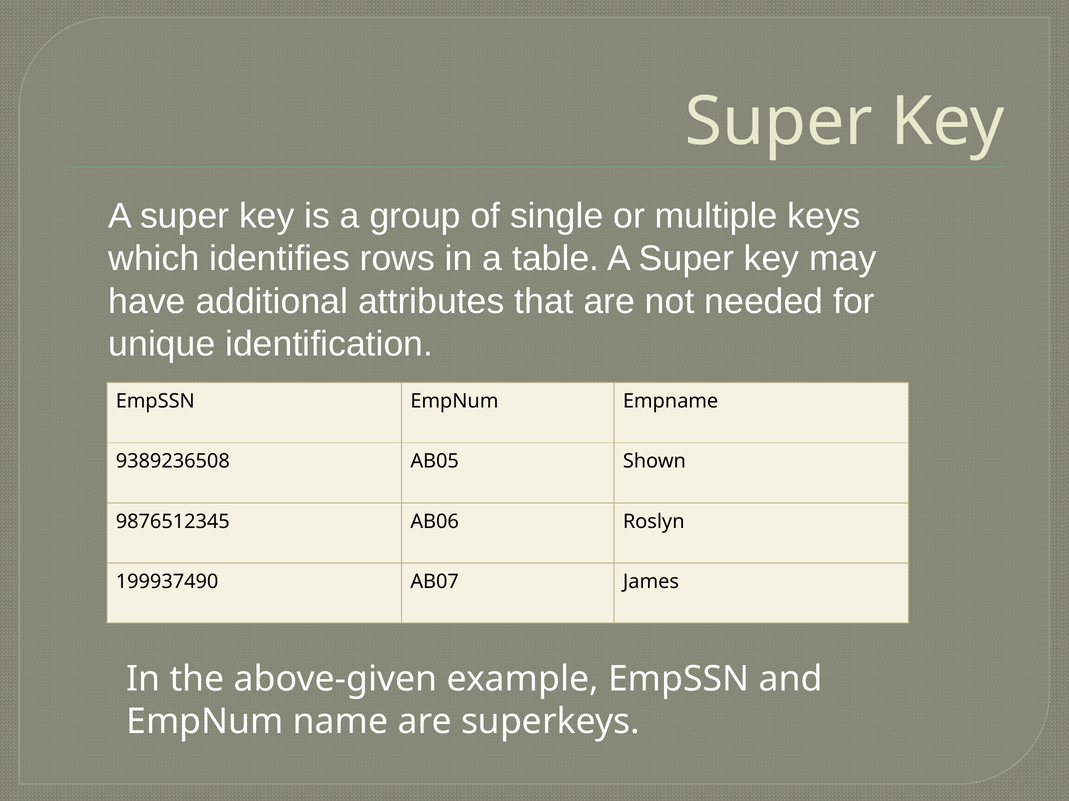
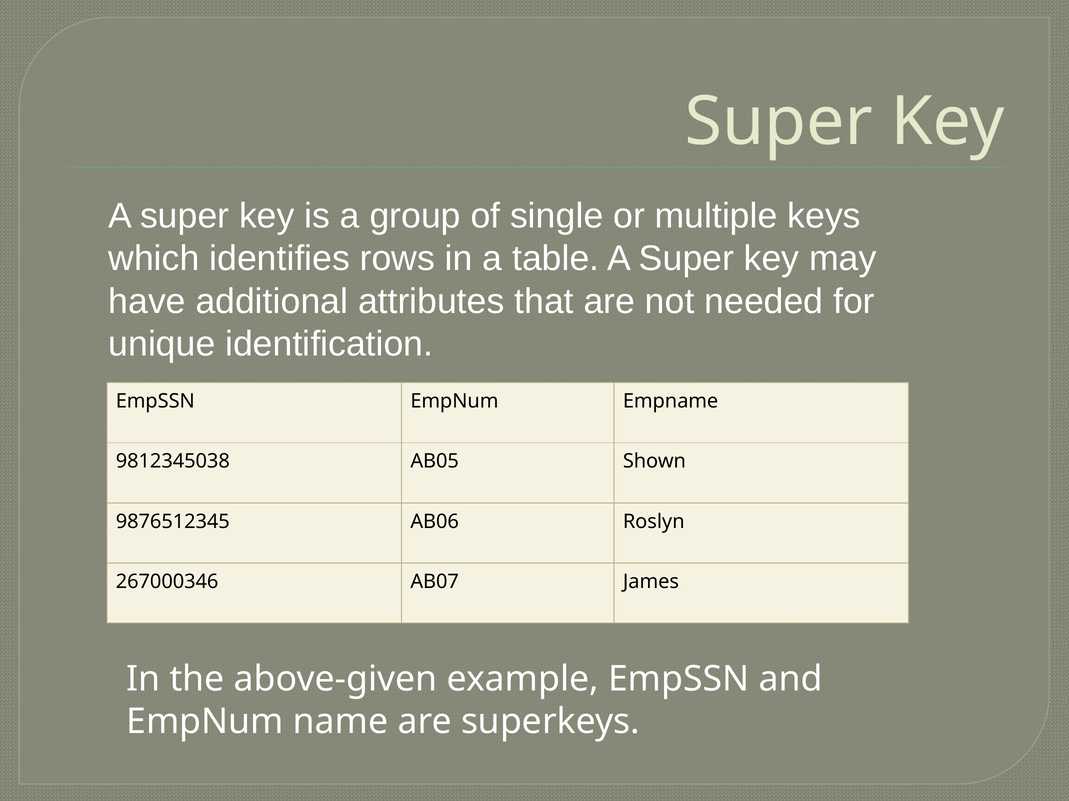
9389236508: 9389236508 -> 9812345038 (173, 462)
199937490: 199937490 -> 267000346 (167, 582)
